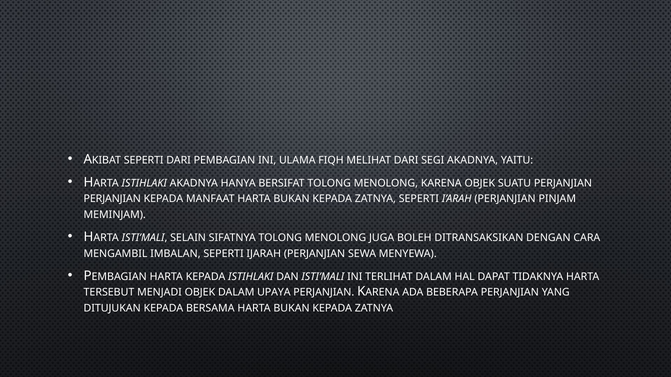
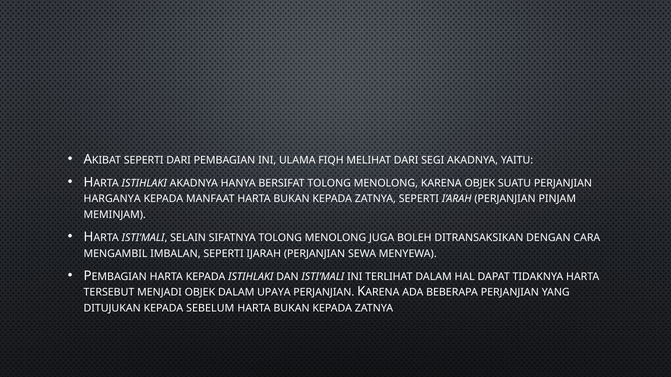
PERJANJIAN: PERJANJIAN -> HARGANYA (112, 199)
BERSAMA: BERSAMA -> SEBELUM (210, 309)
